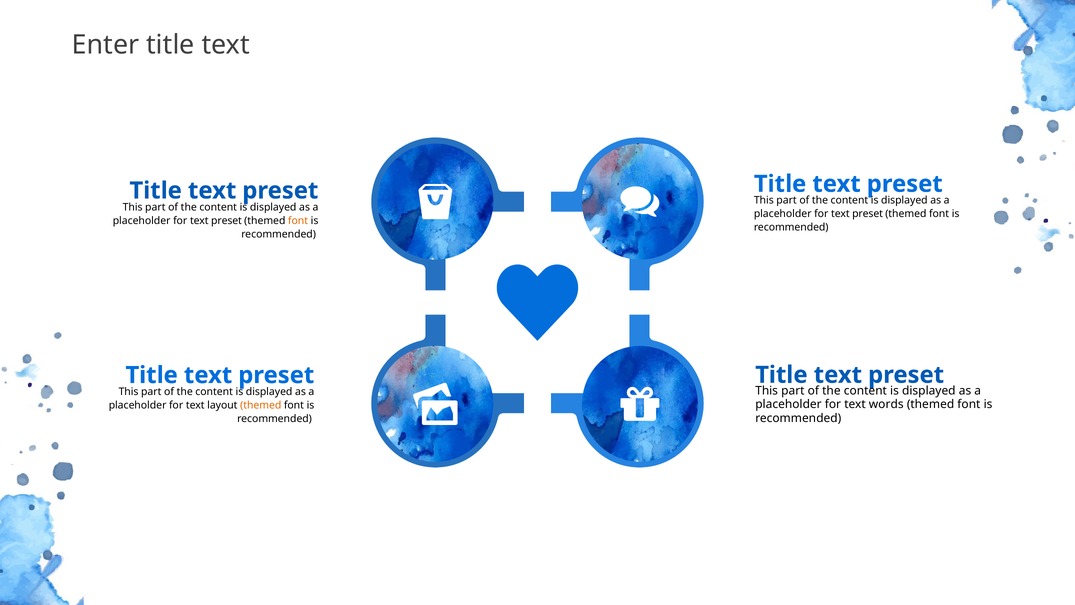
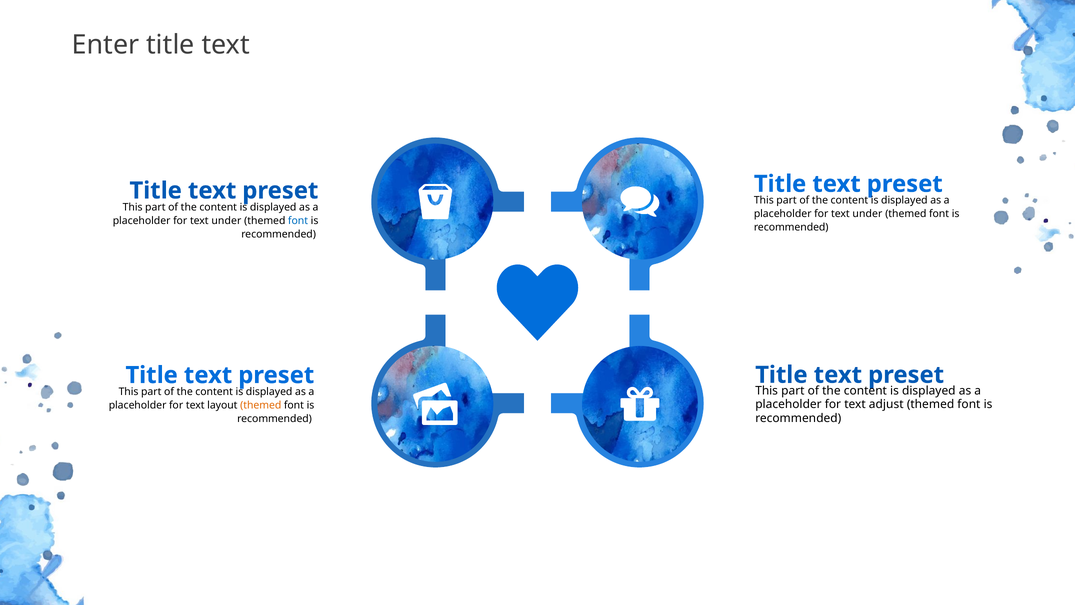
preset: preset -> under (867, 214)
preset: preset -> under (226, 221)
font colour: orange -> blue (298, 221)
words: words -> adjust (886, 404)
